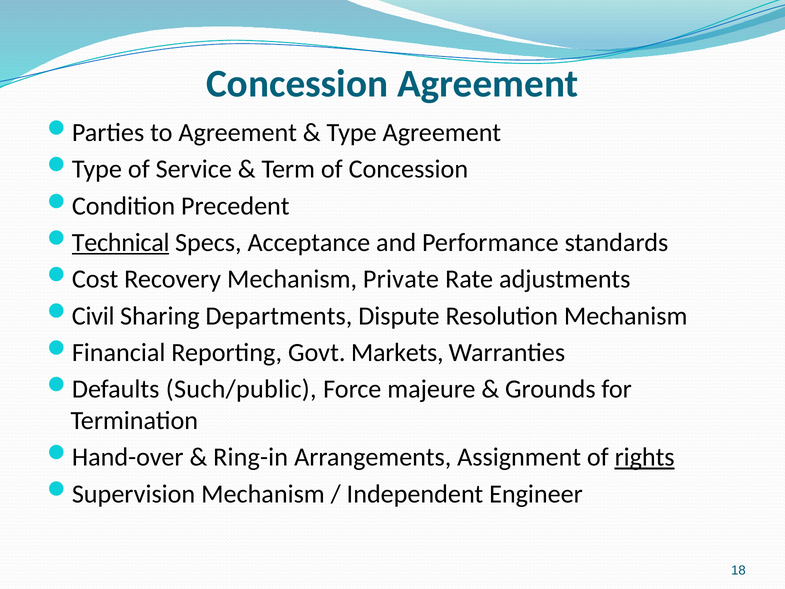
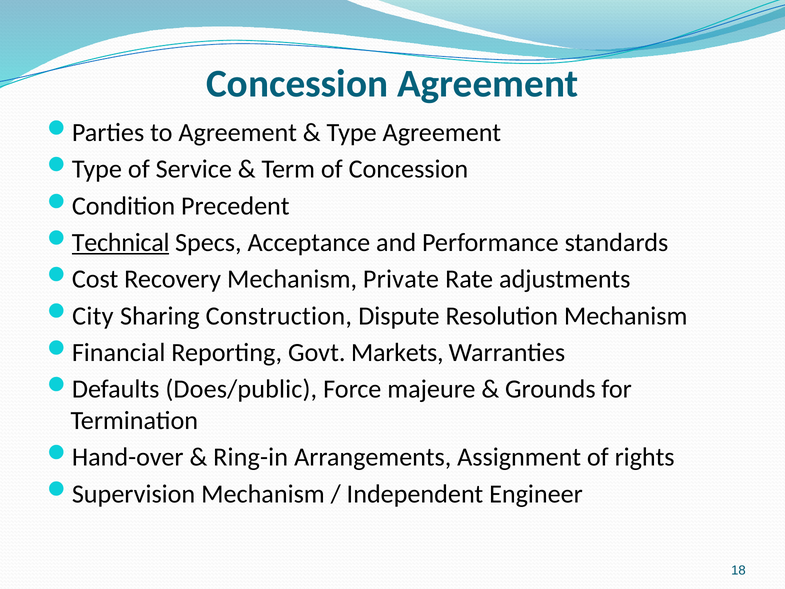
Civil: Civil -> City (93, 316)
Departments: Departments -> Construction (279, 316)
Such/public: Such/public -> Does/public (241, 389)
rights underline: present -> none (645, 457)
